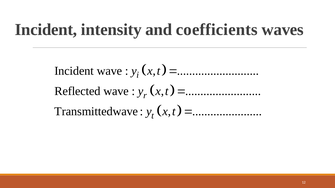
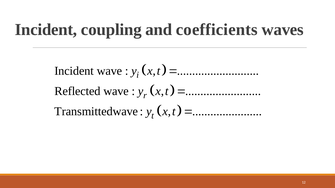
intensity: intensity -> coupling (111, 30)
